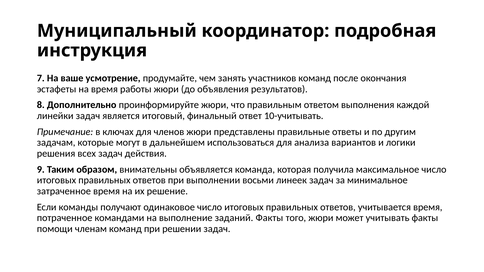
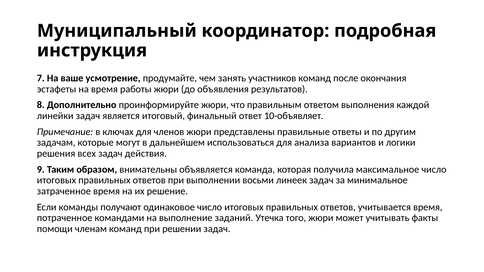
10-учитывать: 10-учитывать -> 10-объявляет (294, 116)
заданий Факты: Факты -> Утечка (270, 218)
